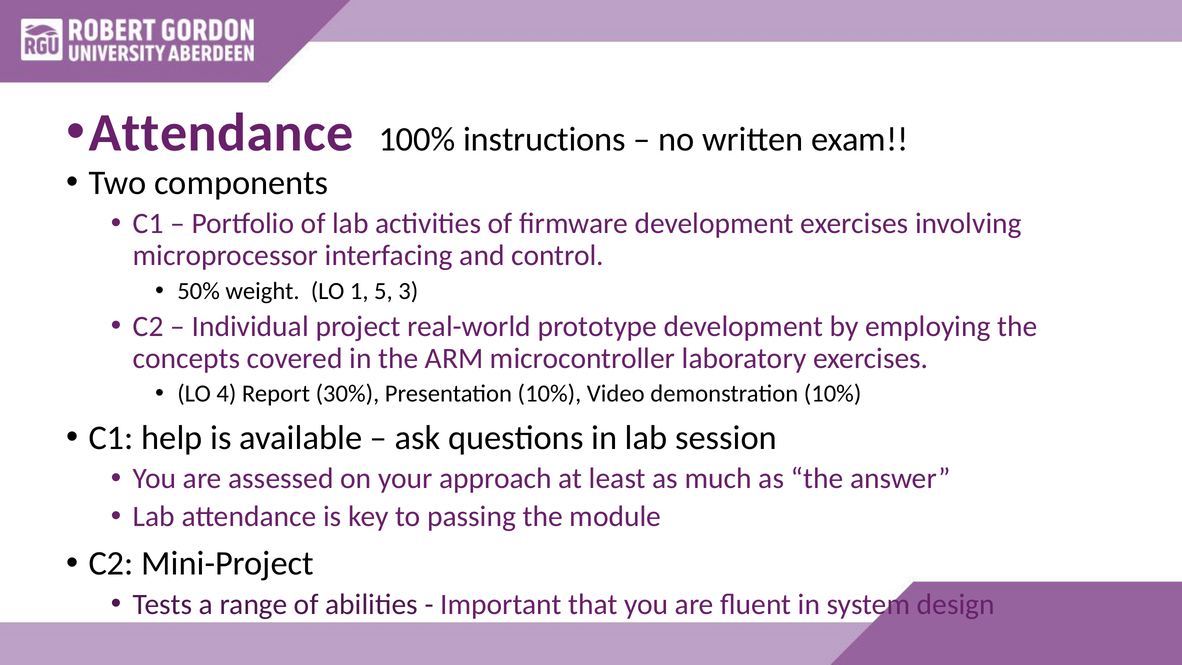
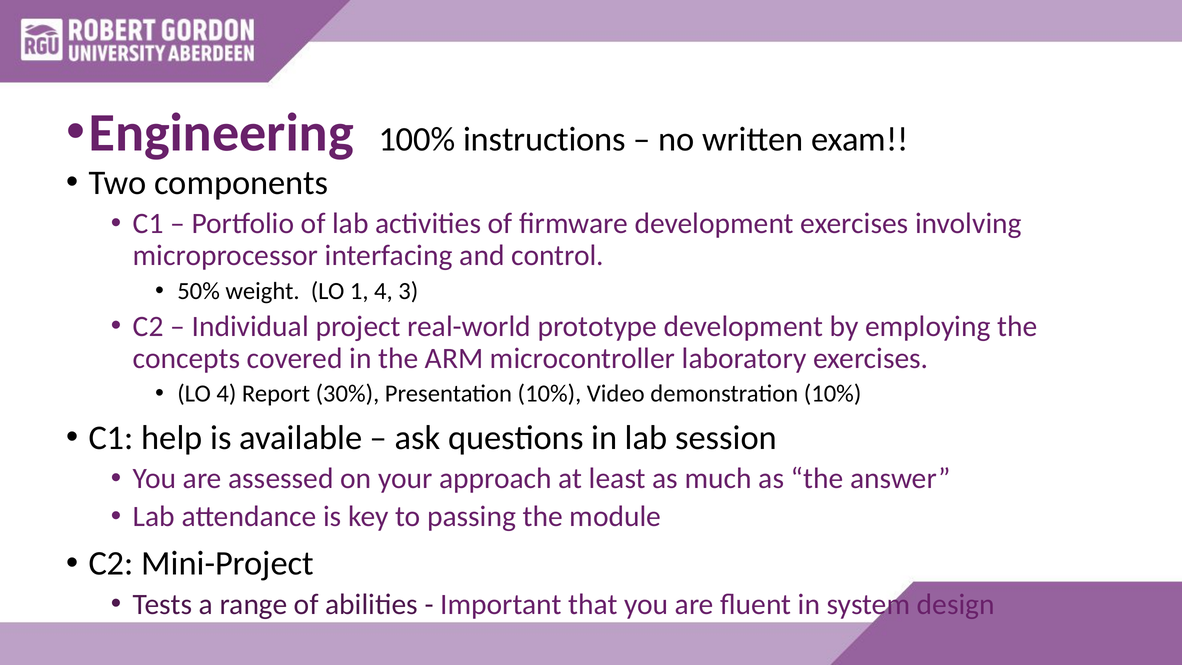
Attendance: Attendance -> Engineering (221, 133)
1 5: 5 -> 4 (383, 291)
